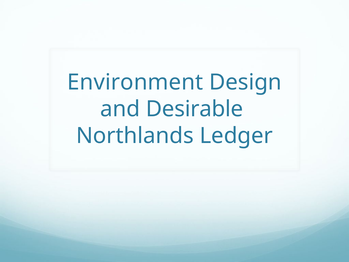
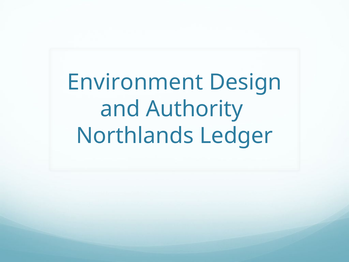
Desirable: Desirable -> Authority (194, 109)
